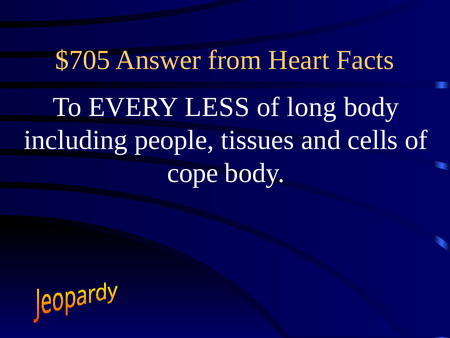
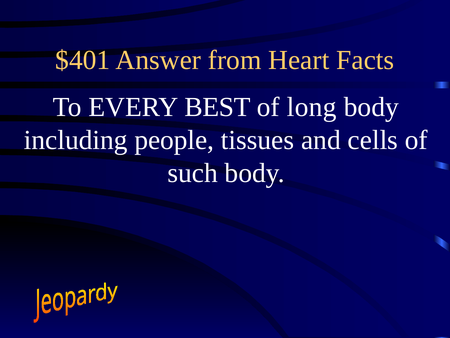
$705: $705 -> $401 (83, 60)
LESS: LESS -> BEST (218, 107)
cope: cope -> such (193, 173)
